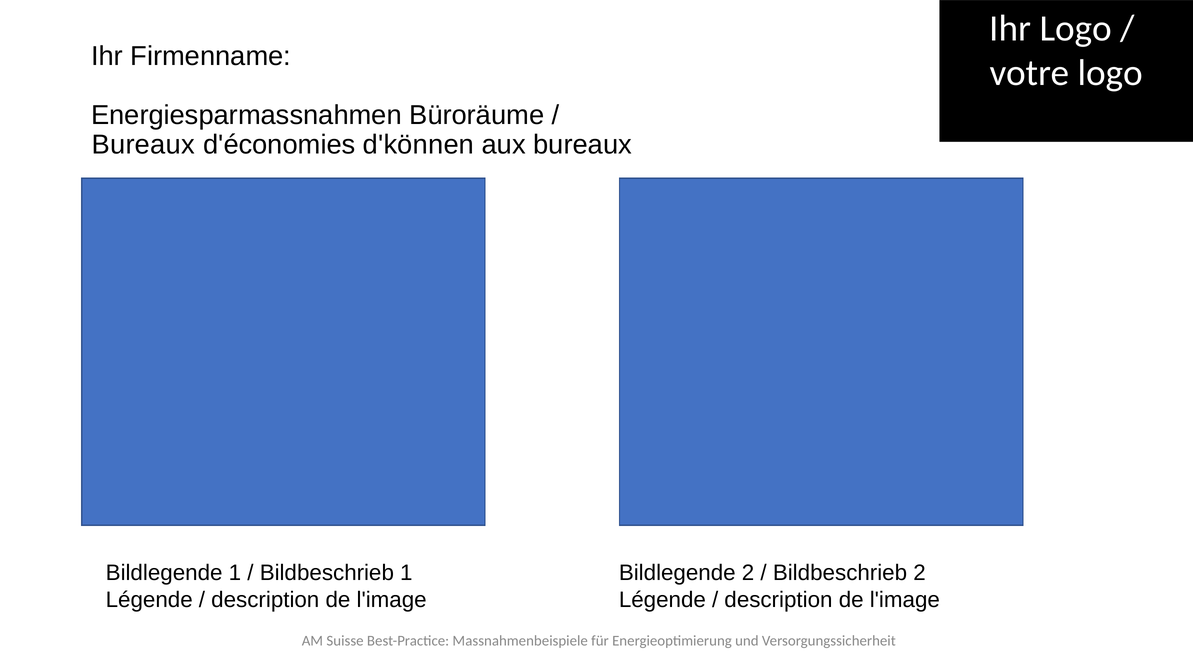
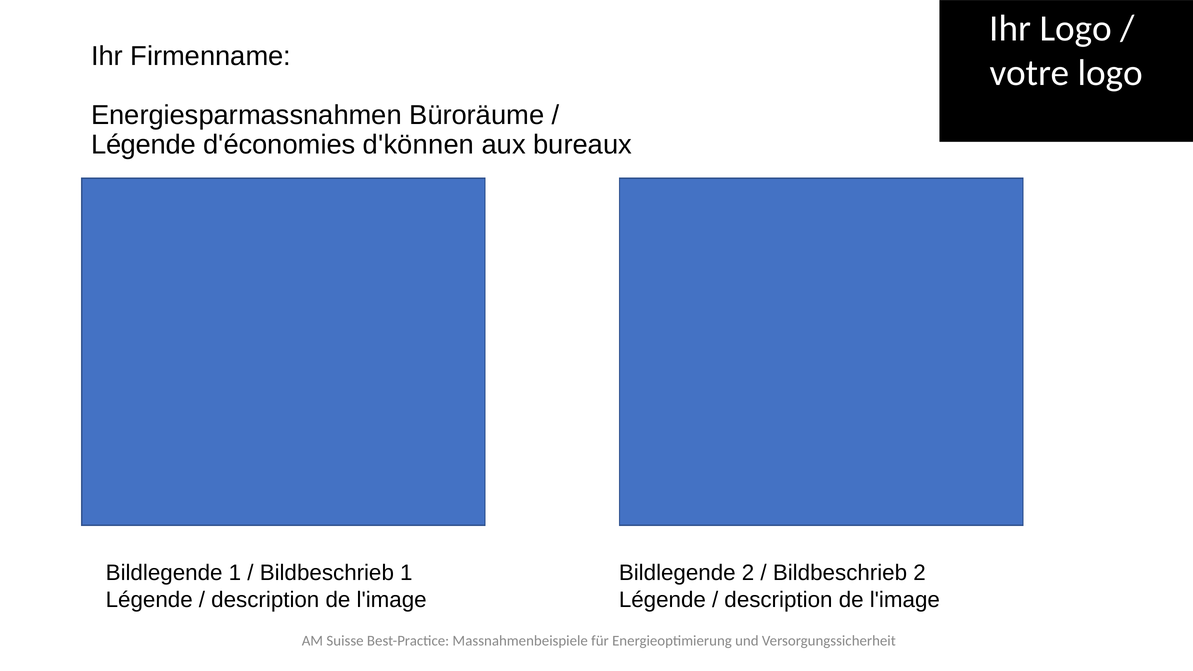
Bureaux: Bureaux -> Légende (144, 145)
